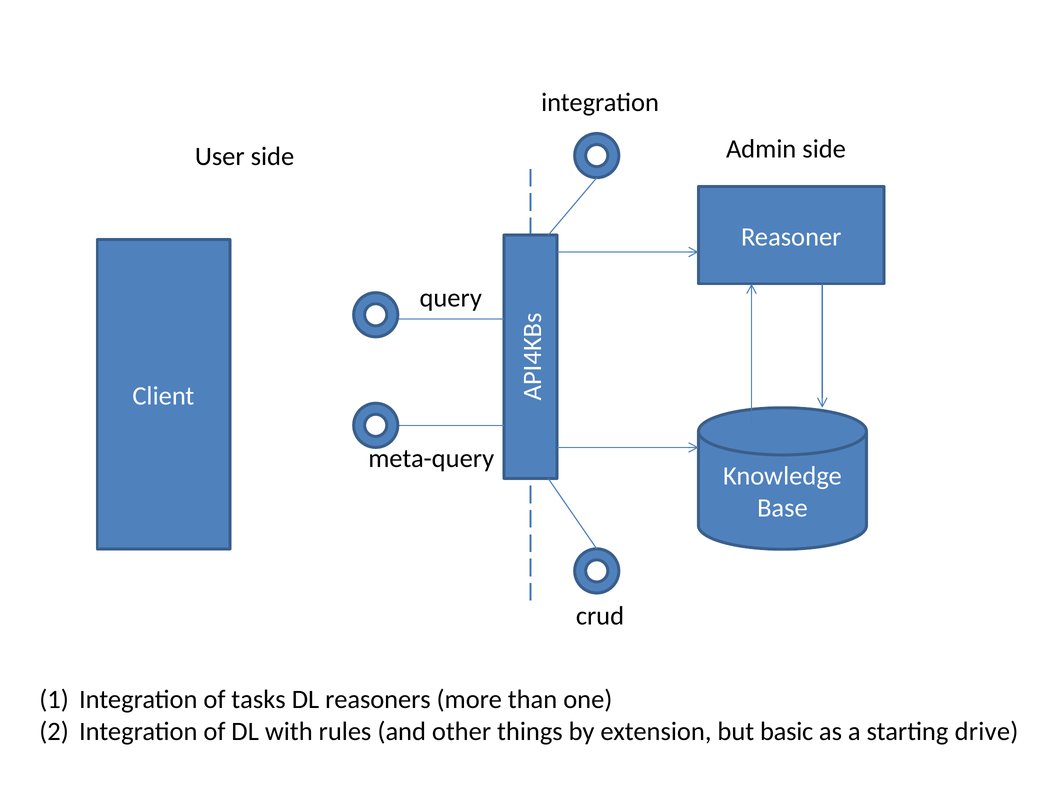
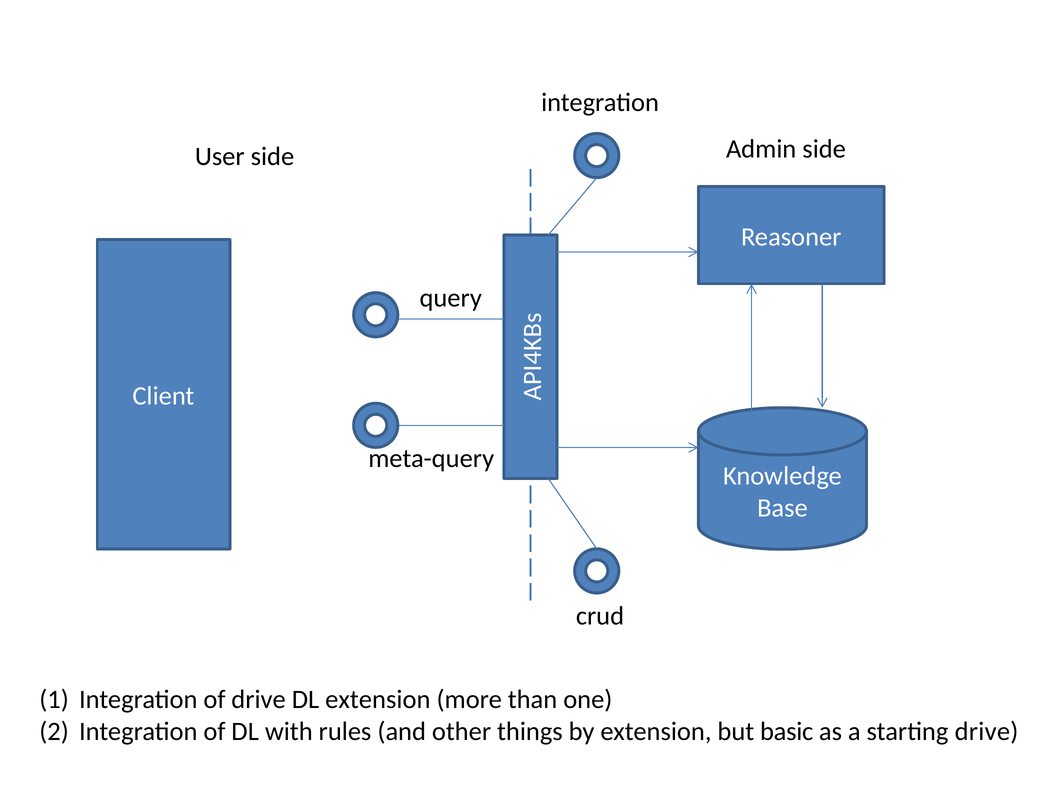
of tasks: tasks -> drive (259, 699)
DL reasoners: reasoners -> extension (378, 699)
